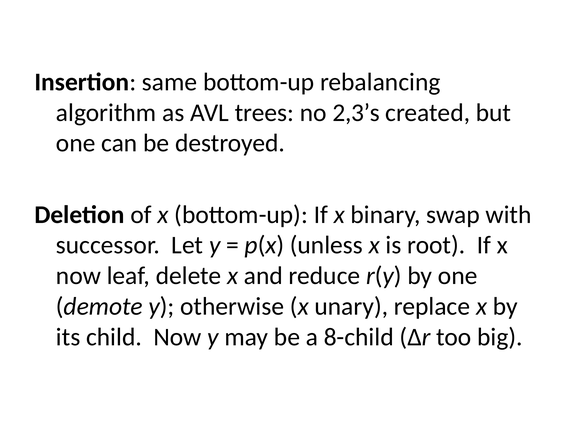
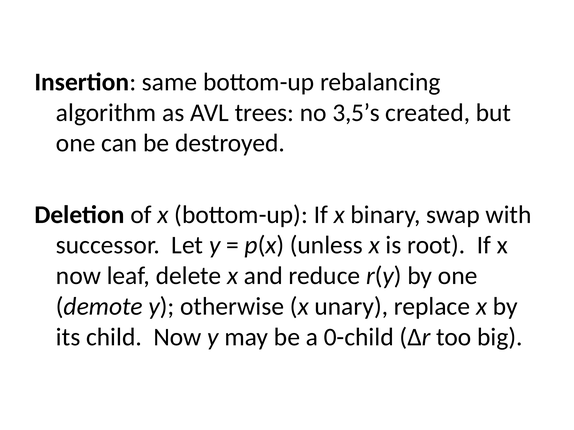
2,3’s: 2,3’s -> 3,5’s (356, 113)
8-child: 8-child -> 0-child (359, 337)
